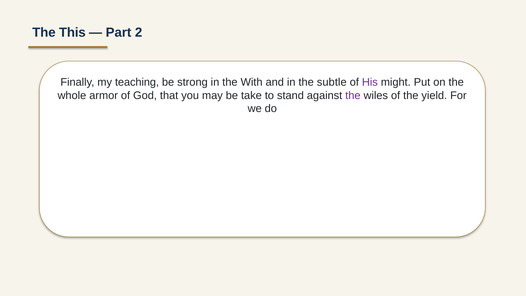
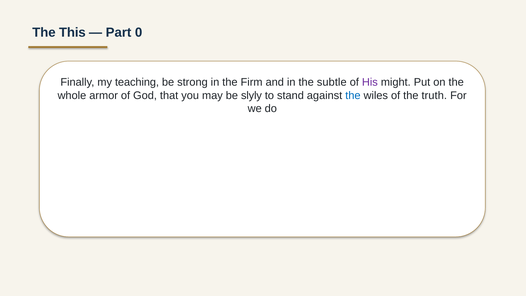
2: 2 -> 0 (139, 32)
With: With -> Firm (252, 82)
take: take -> slyly (251, 95)
the colour: purple -> blue (353, 95)
yield: yield -> truth (434, 95)
